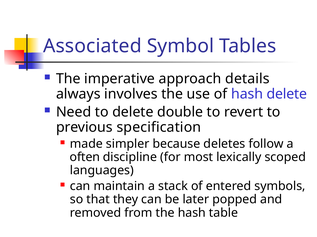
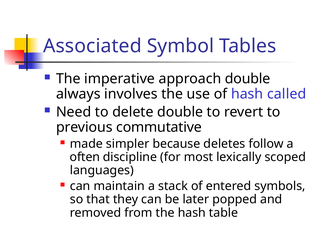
approach details: details -> double (248, 79)
hash delete: delete -> called (287, 94)
specification: specification -> commutative (159, 128)
